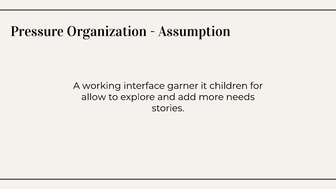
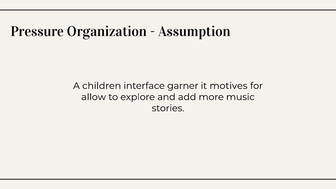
working: working -> children (102, 86)
children: children -> motives (228, 86)
needs: needs -> music (240, 97)
